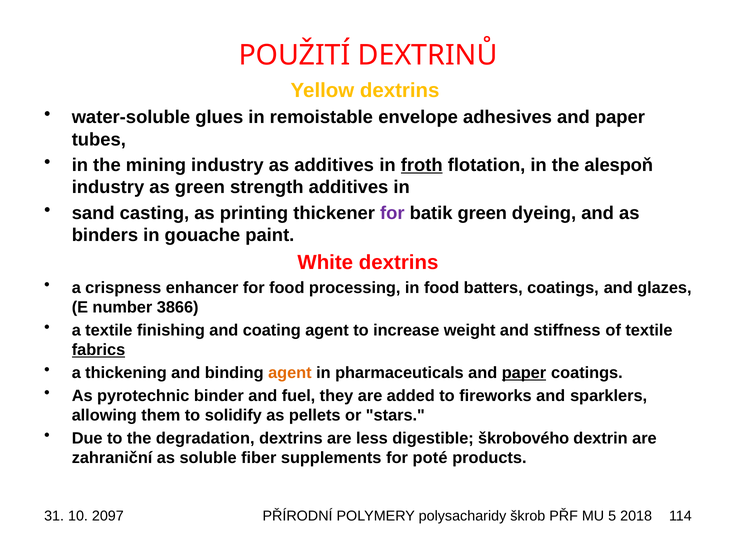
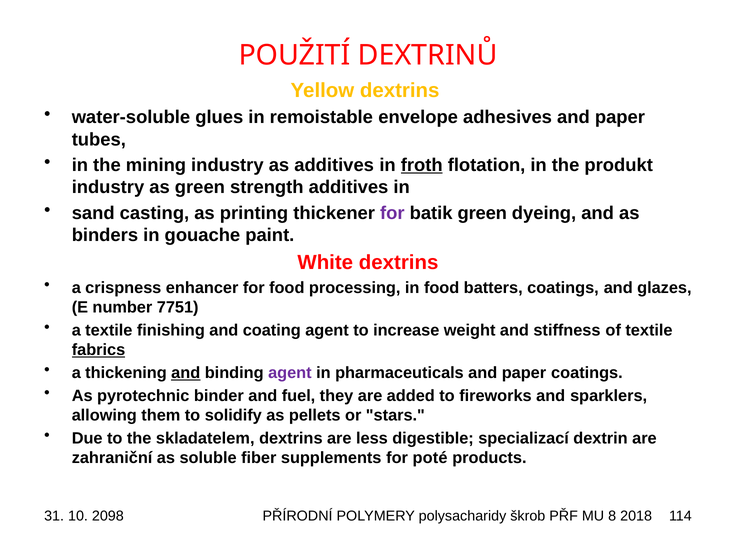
alespoň: alespoň -> produkt (619, 165)
3866: 3866 -> 7751 (178, 307)
and underline: none -> present (186, 373)
agent colour: orange -> purple (290, 373)
paper underline: present -> none (524, 373)
degradation: degradation -> skladatelem (205, 438)
škrobového: škrobového -> specializací (524, 438)
2097: 2097 -> 2098 (108, 516)
5: 5 -> 8 (612, 516)
